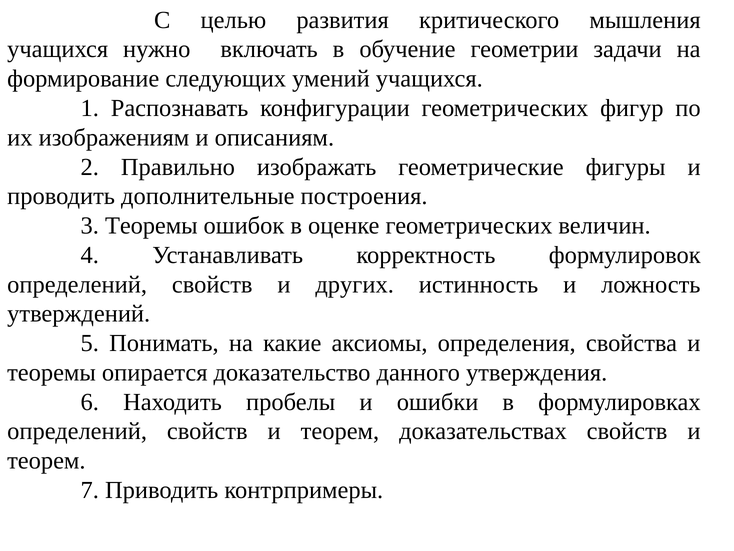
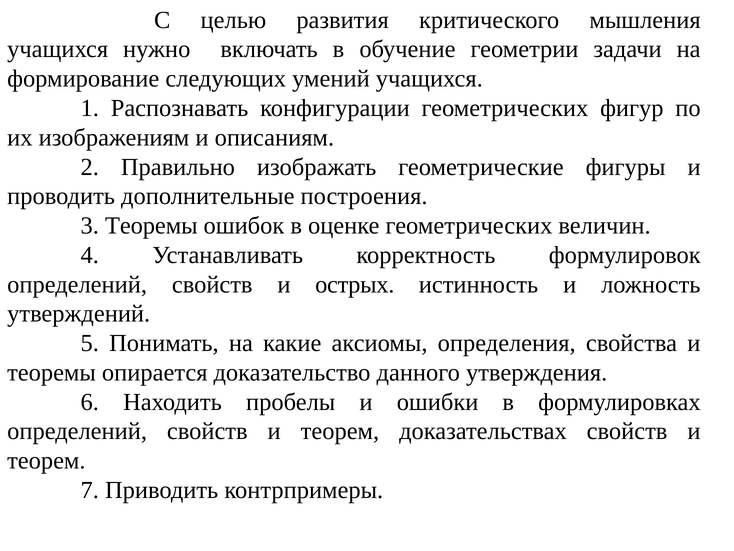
других: других -> острых (355, 284)
